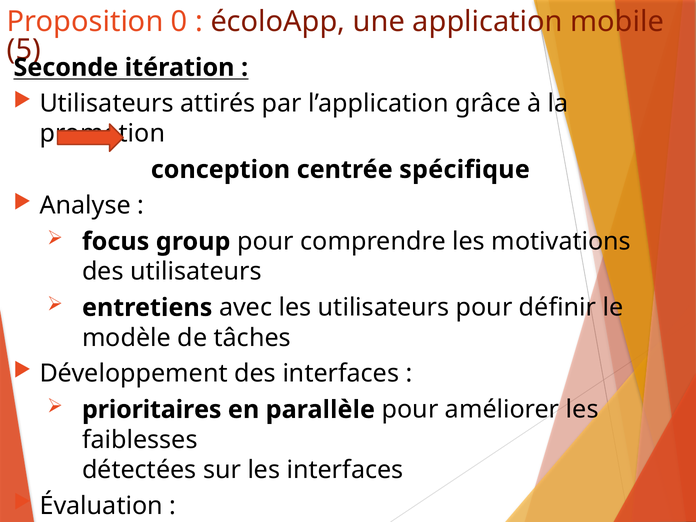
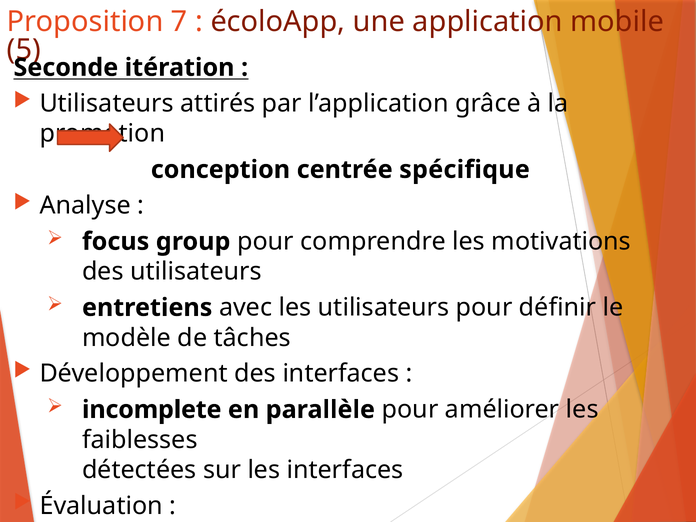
0: 0 -> 7 (179, 22)
prioritaires: prioritaires -> incomplete (152, 410)
